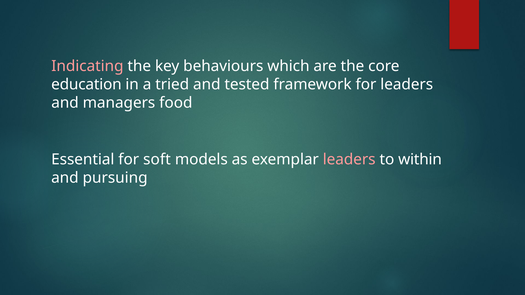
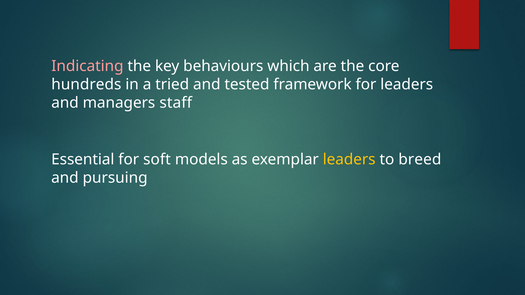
education: education -> hundreds (86, 85)
food: food -> staff (176, 103)
leaders colour: pink -> yellow (349, 160)
within: within -> breed (420, 160)
